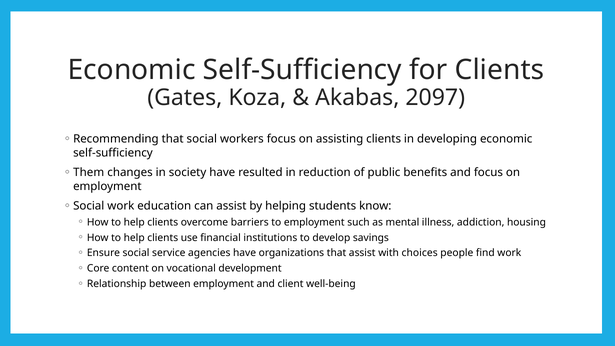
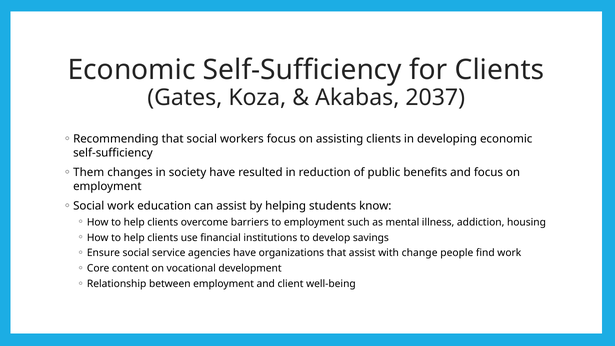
2097: 2097 -> 2037 (435, 97)
choices: choices -> change (420, 253)
